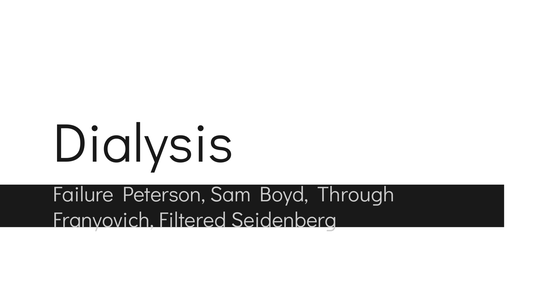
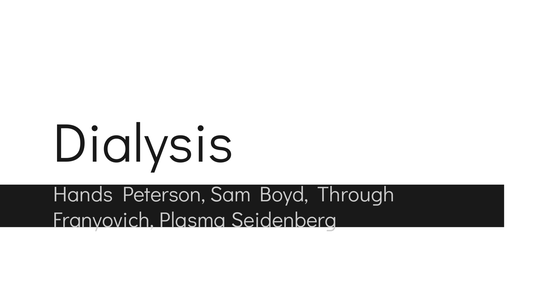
Failure: Failure -> Hands (83, 194)
Filtered: Filtered -> Plasma (192, 220)
